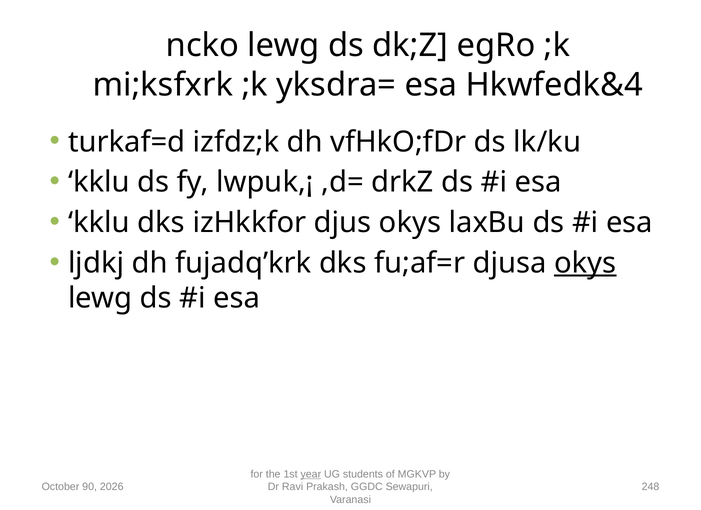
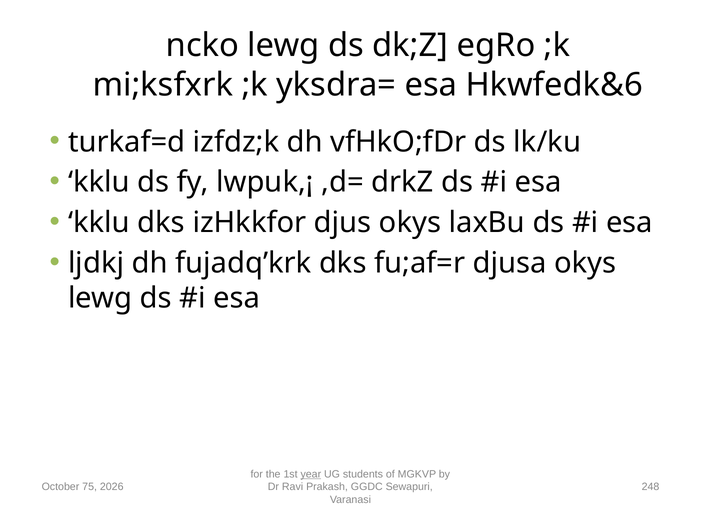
Hkwfedk&4: Hkwfedk&4 -> Hkwfedk&6 (554, 85)
okys underline: present -> none (585, 263)
90: 90 -> 75 (90, 487)
